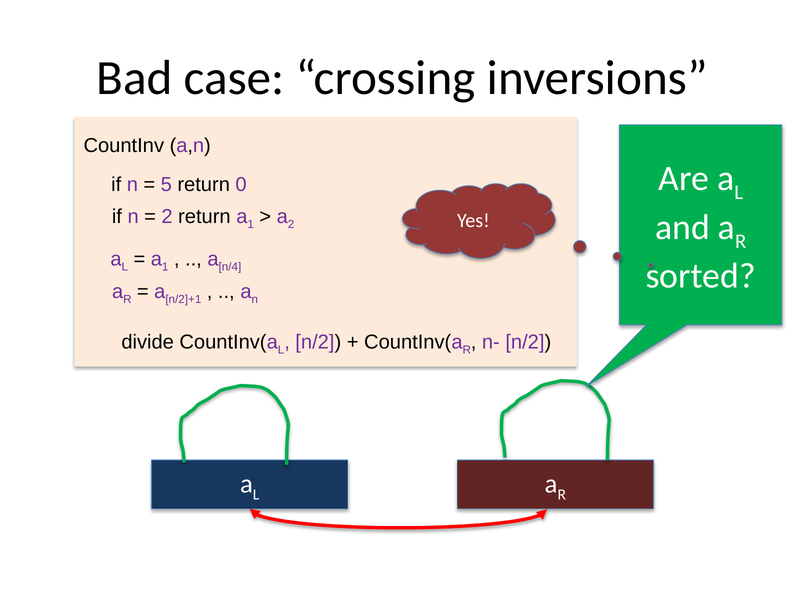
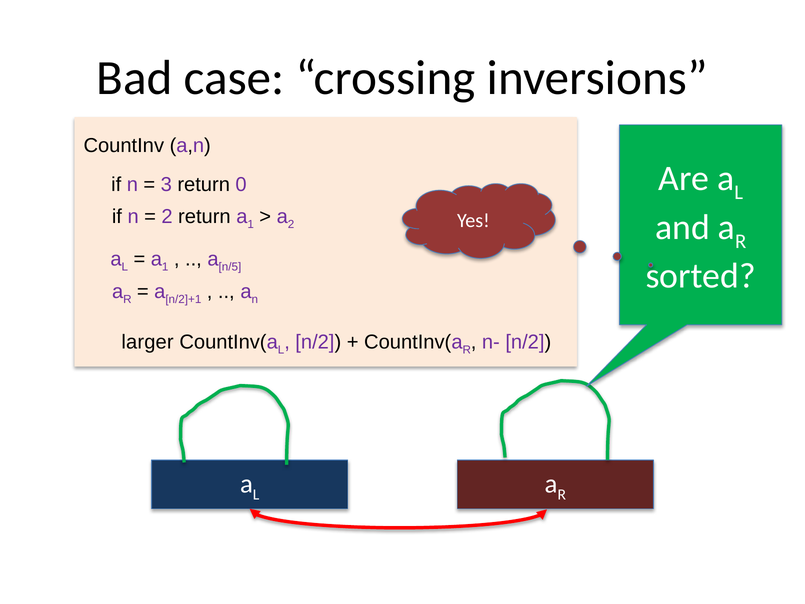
5: 5 -> 3 (166, 184)
n/4: n/4 -> n/5 (230, 267)
divide: divide -> larger (148, 342)
